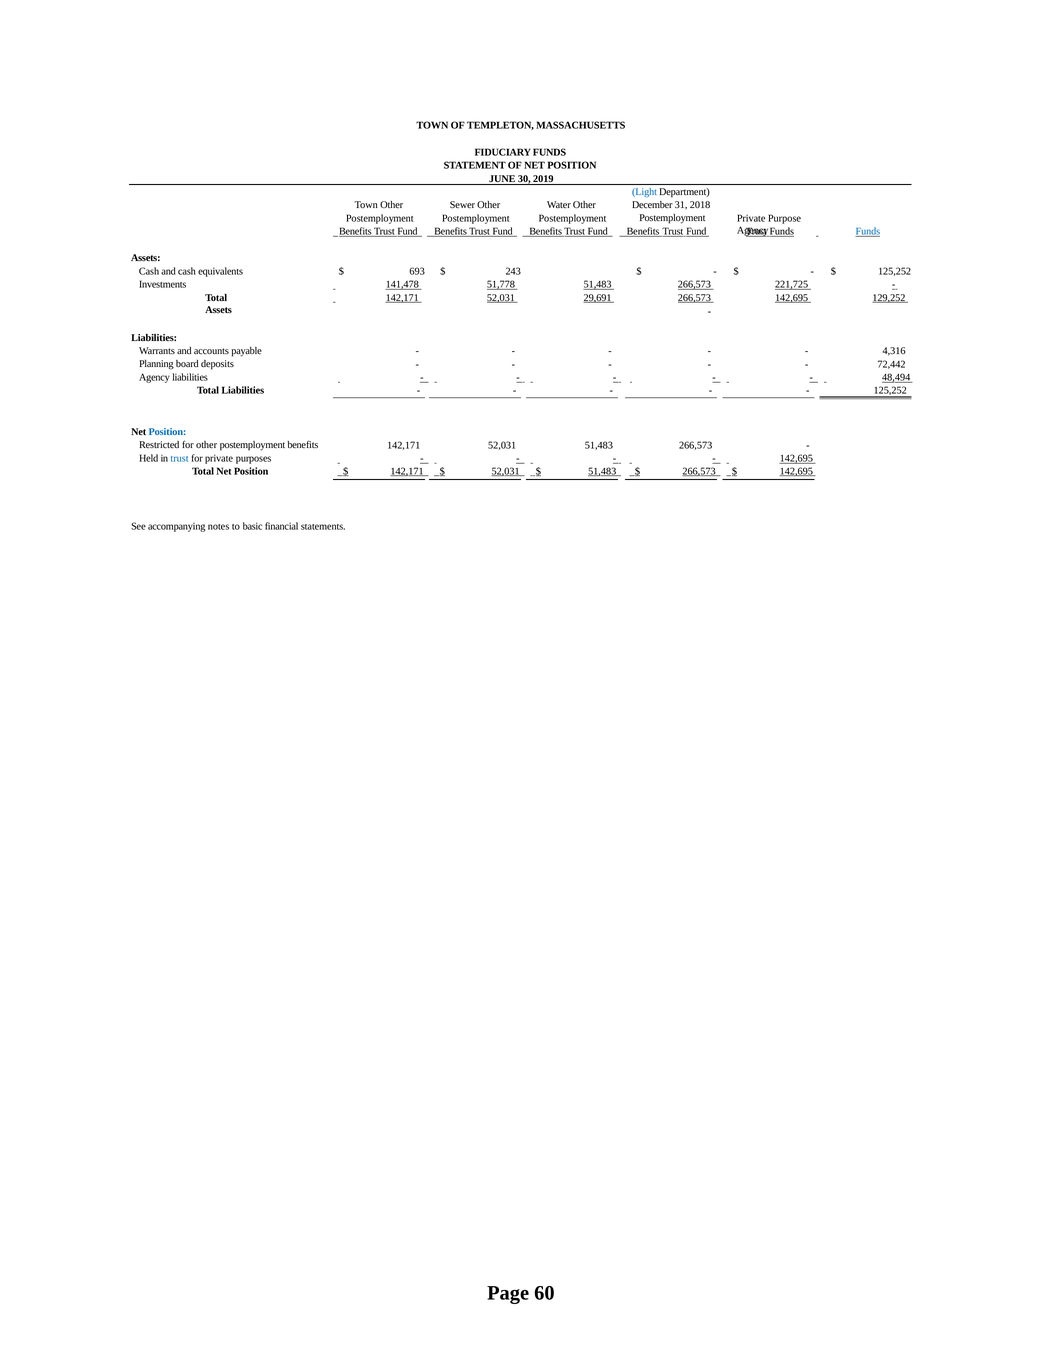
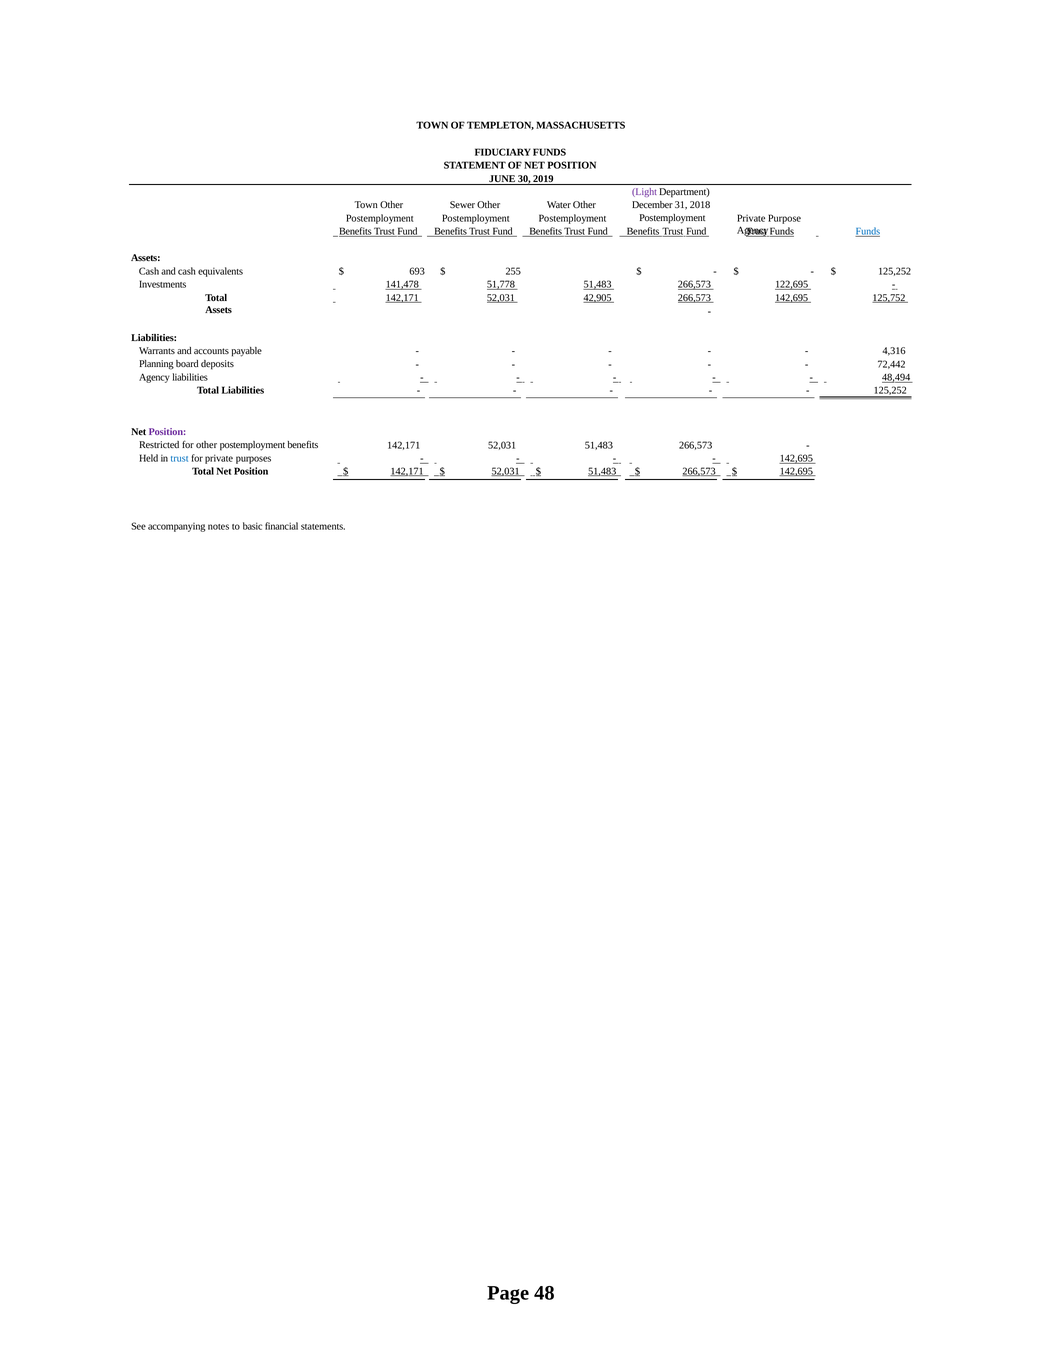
Light colour: blue -> purple (645, 192)
243: 243 -> 255 (513, 271)
221,725: 221,725 -> 122,695 (792, 285)
29,691: 29,691 -> 42,905 (598, 298)
129,252: 129,252 -> 125,752 (889, 298)
Position colour: blue -> purple (167, 432)
60: 60 -> 48 (544, 1293)
